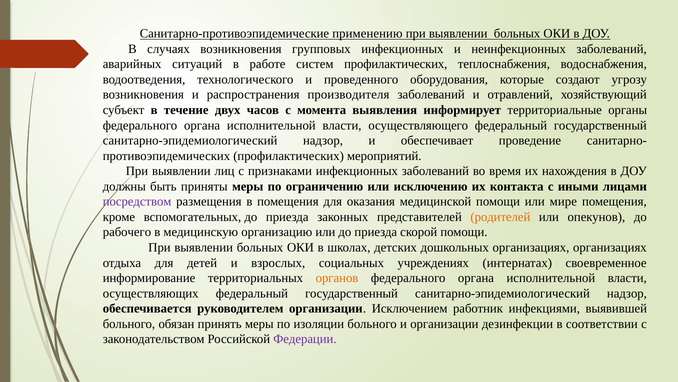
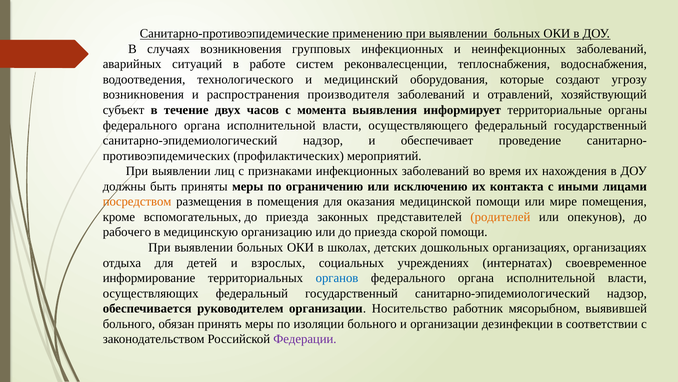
систем профилактических: профилактических -> реконвалесценции (396, 64)
проведенного: проведенного -> медицинский (361, 79)
посредством colour: purple -> orange (137, 201)
органов colour: orange -> blue (337, 278)
Исключением: Исключением -> Носительство (410, 308)
инфекциями: инфекциями -> мясорыбном (544, 308)
